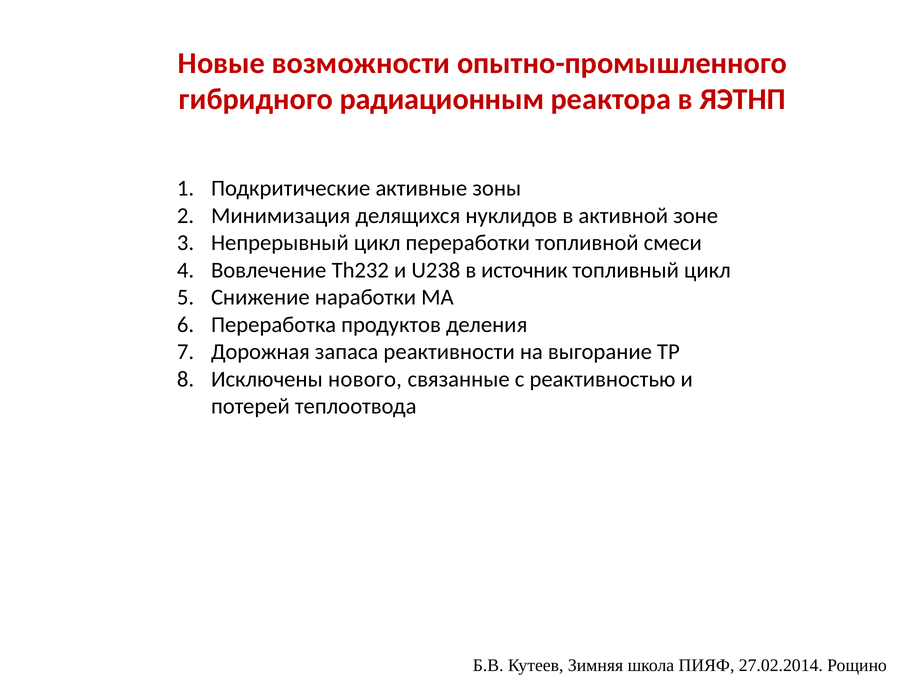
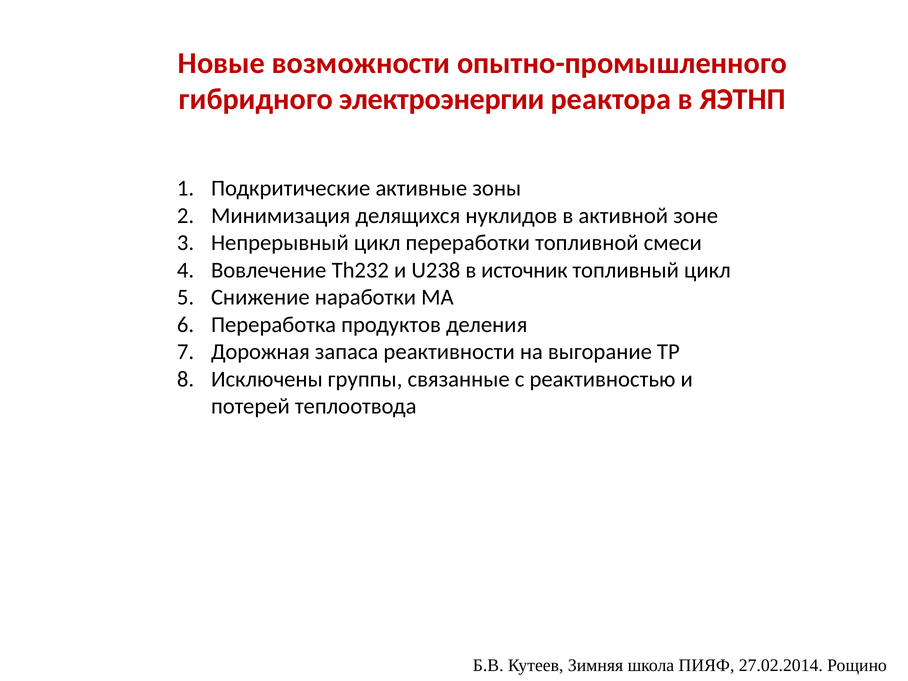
радиационным: радиационным -> электроэнергии (442, 100)
нового: нового -> группы (365, 379)
